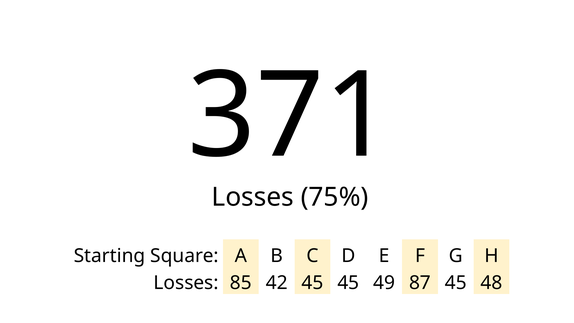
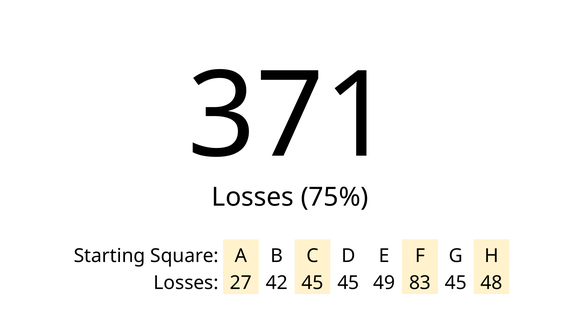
85: 85 -> 27 (241, 283)
87: 87 -> 83 (420, 283)
